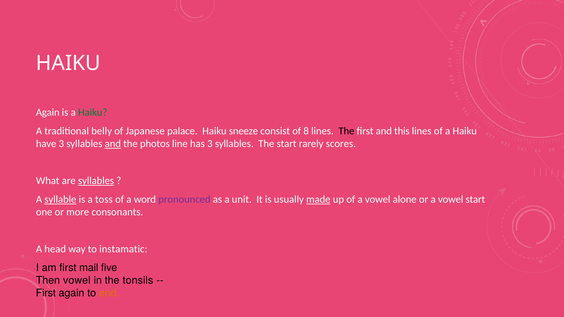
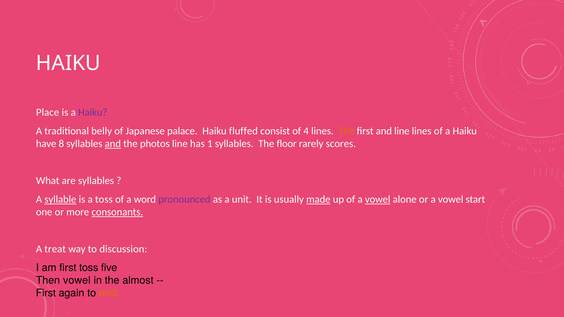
Again: Again -> Place (48, 113)
Haiku colour: green -> purple (93, 113)
sneeze: sneeze -> fluffed (243, 131)
8: 8 -> 4 (306, 131)
The colour: black -> orange (346, 131)
and this: this -> line (402, 131)
have 3: 3 -> 8 (61, 144)
has 3: 3 -> 1 (210, 144)
The start: start -> floor (287, 144)
syllables underline: present -> none (96, 181)
vowel underline: none -> present (378, 199)
consonants underline: none -> present (117, 212)
head: head -> treat (55, 249)
instamatic: instamatic -> discussion (123, 249)
first mail: mail -> toss (89, 268)
tonsils: tonsils -> almost (138, 281)
